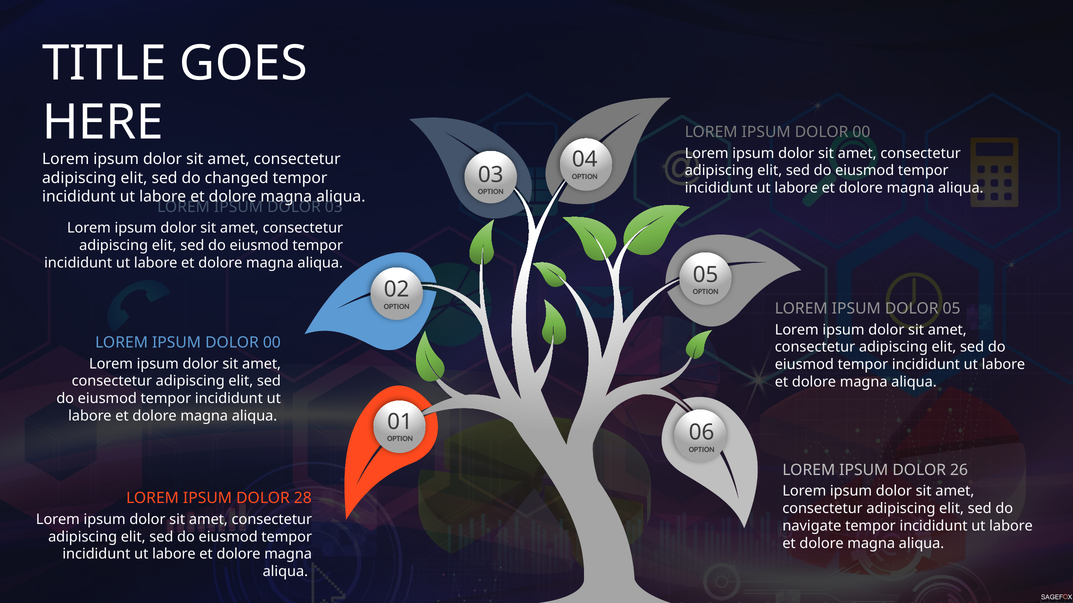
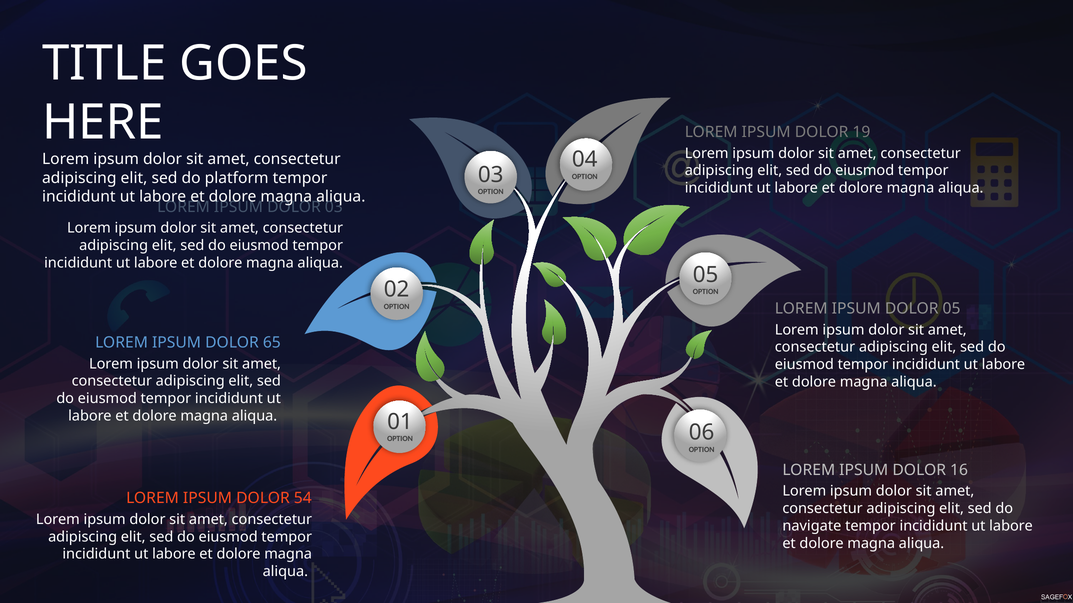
00: 00 -> 19 (861, 132)
changed: changed -> platform (237, 178)
00: 00 -> 65 (272, 343)
26: 26 -> 16 (959, 470)
28: 28 -> 54 (303, 499)
